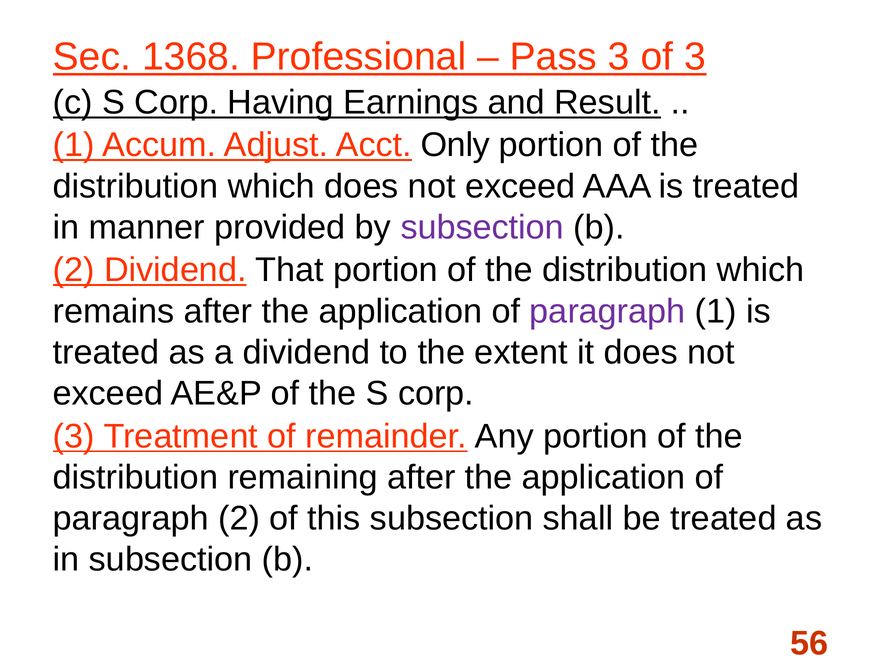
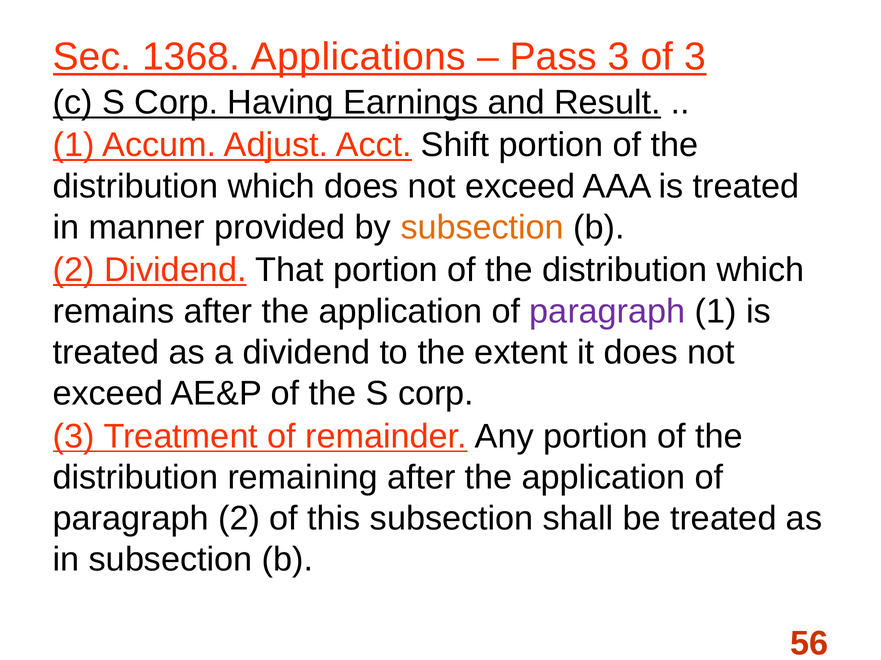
Professional: Professional -> Applications (358, 57)
Only: Only -> Shift (455, 145)
subsection colour: purple -> orange (482, 228)
